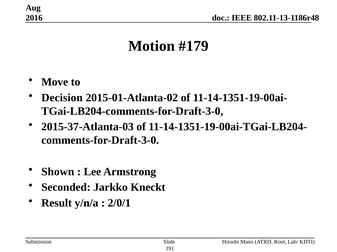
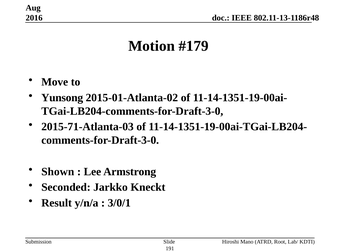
Decision: Decision -> Yunsong (62, 98)
2015-37-Atlanta-03: 2015-37-Atlanta-03 -> 2015-71-Atlanta-03 (87, 127)
2/0/1: 2/0/1 -> 3/0/1 (119, 204)
